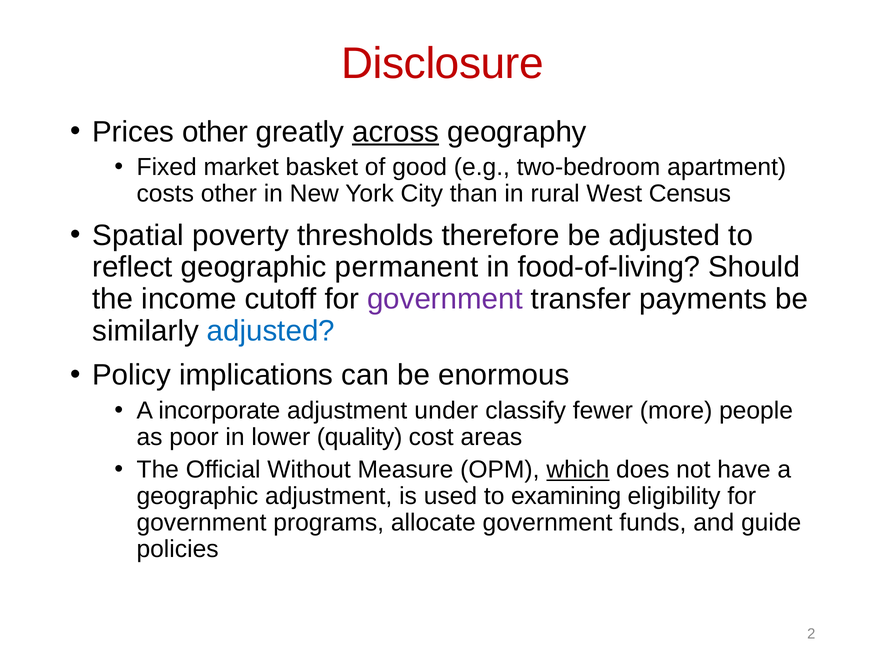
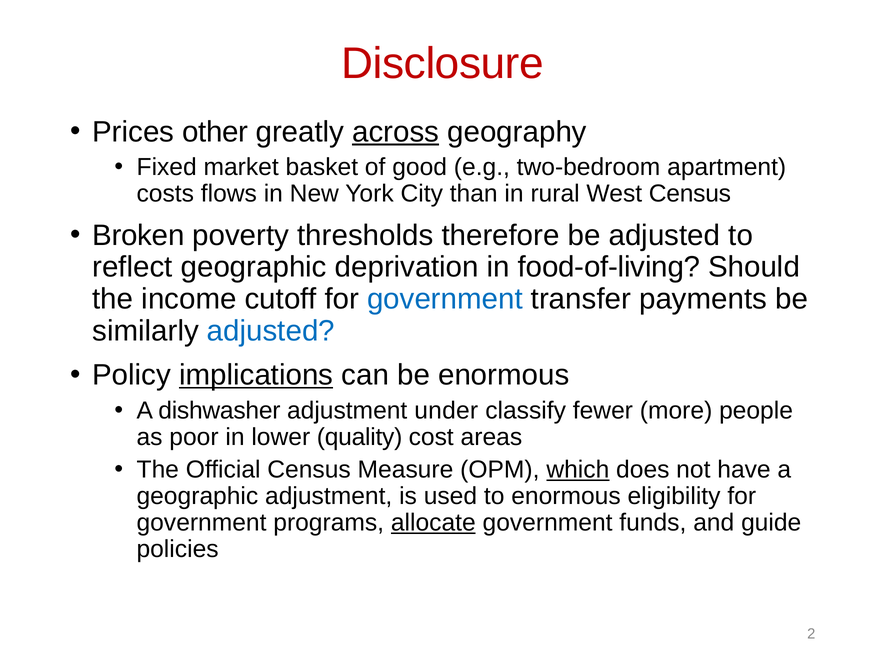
costs other: other -> flows (229, 194)
Spatial: Spatial -> Broken (138, 235)
permanent: permanent -> deprivation (407, 267)
government colour: purple -> blue (445, 299)
implications underline: none -> present (256, 375)
incorporate: incorporate -> dishwasher (219, 410)
Official Without: Without -> Census (309, 470)
to examining: examining -> enormous (566, 496)
allocate underline: none -> present (433, 523)
